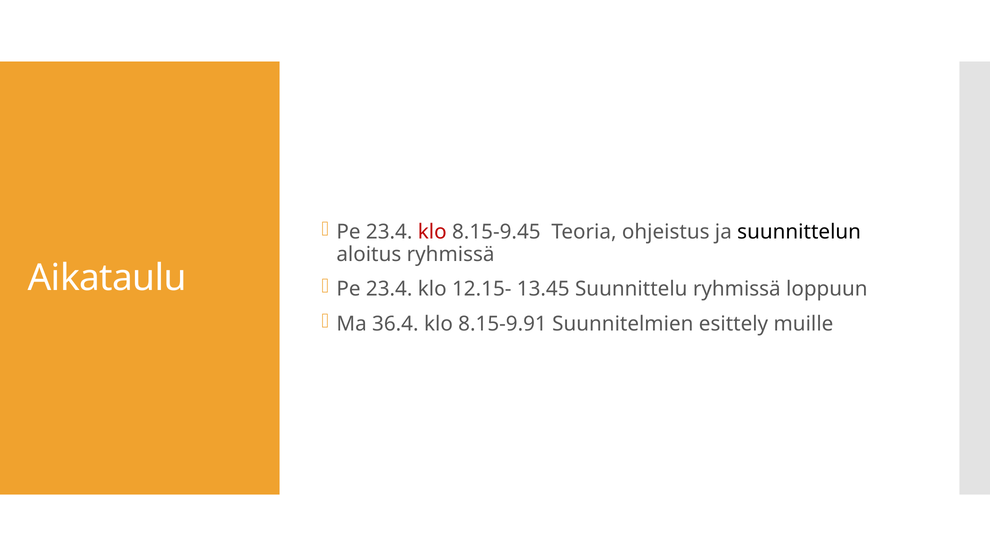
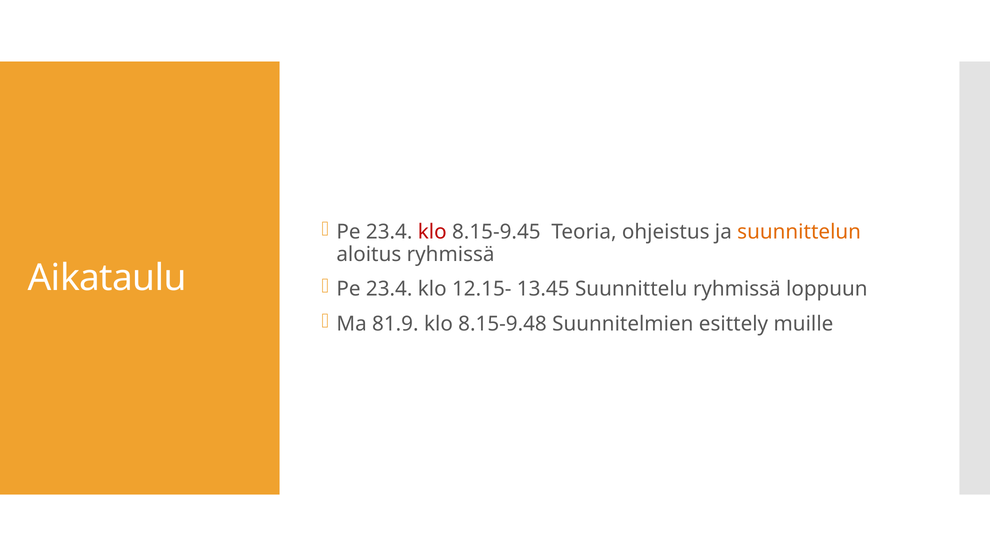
suunnittelun colour: black -> orange (799, 232)
36.4: 36.4 -> 81.9 (395, 324)
8.15-9.91: 8.15-9.91 -> 8.15-9.48 (503, 324)
